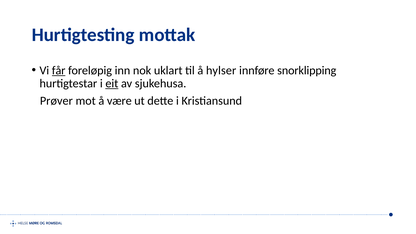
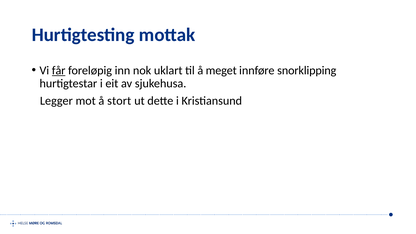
hylser: hylser -> meget (221, 70)
eit underline: present -> none (112, 83)
Prøver: Prøver -> Legger (56, 101)
være: være -> stort (119, 101)
